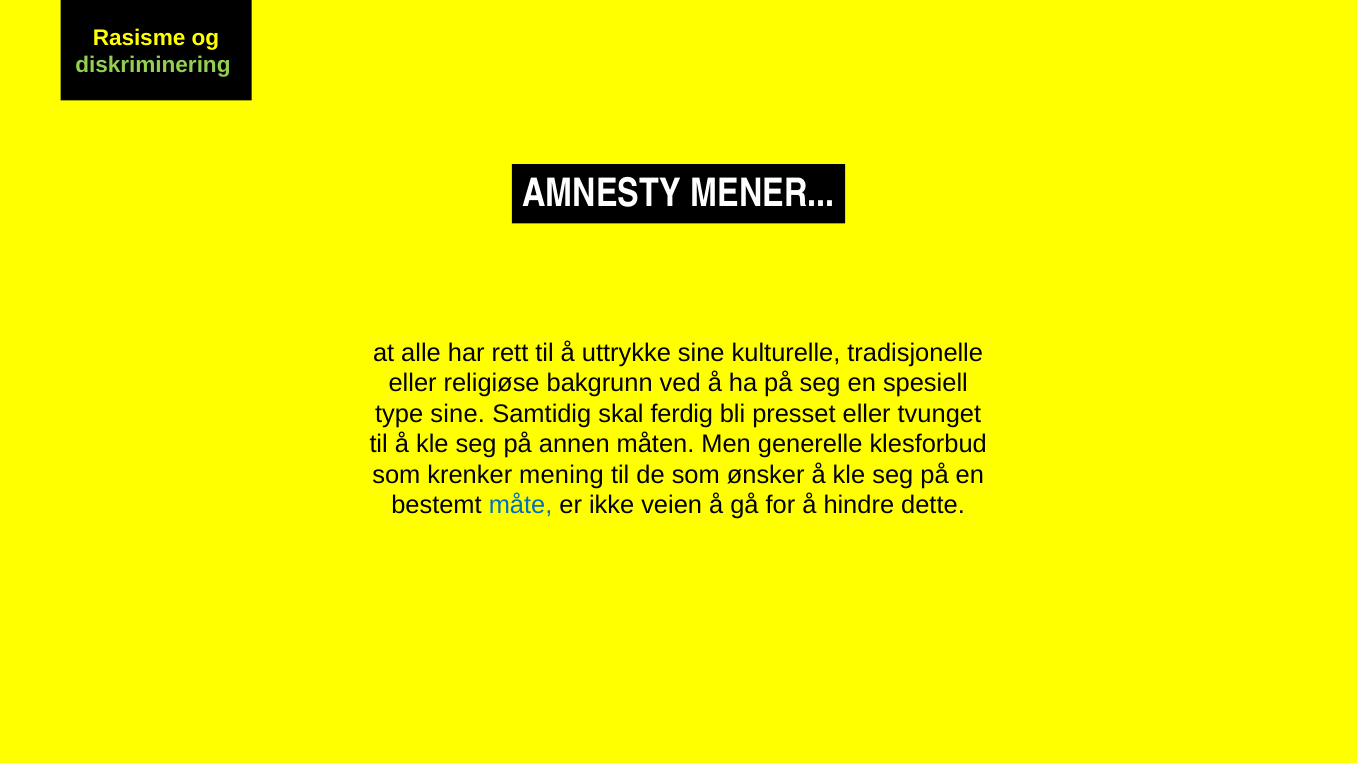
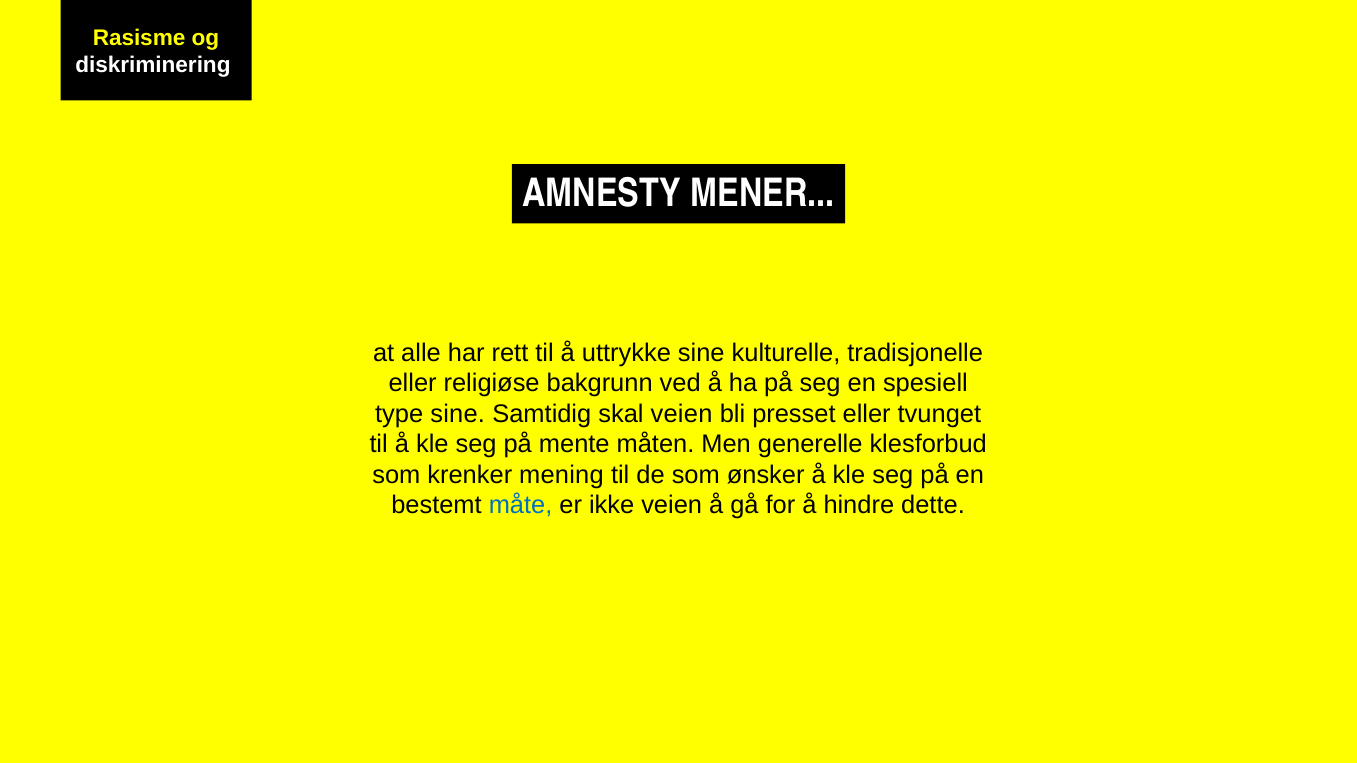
diskriminering colour: light green -> white (153, 65)
skal ferdig: ferdig -> veien (682, 414)
annen: annen -> mente (574, 445)
